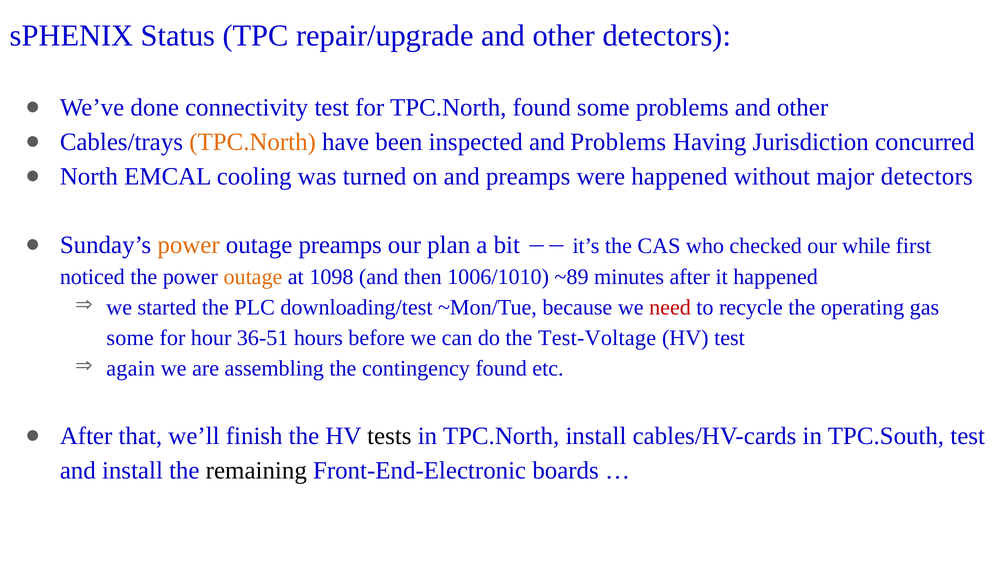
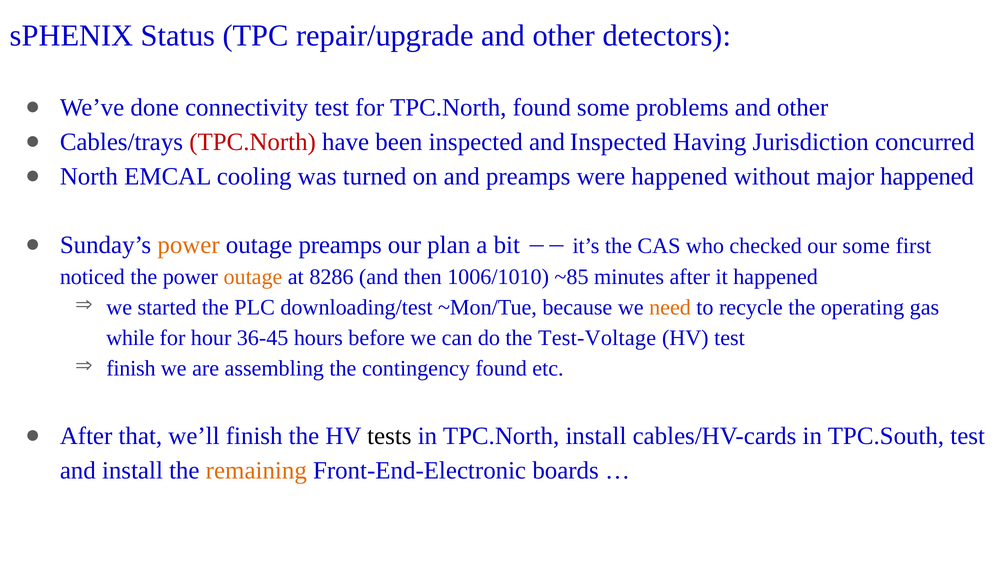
TPC.North colour: orange -> red (253, 142)
and Problems: Problems -> Inspected (618, 142)
major detectors: detectors -> happened (927, 176)
our while: while -> some (866, 246)
1098: 1098 -> 8286 (331, 277)
~89: ~89 -> ~85 (572, 277)
need colour: red -> orange (670, 308)
some: some -> while (130, 338)
36-51: 36-51 -> 36-45 (263, 338)
again: again -> finish (131, 369)
remaining colour: black -> orange (256, 471)
